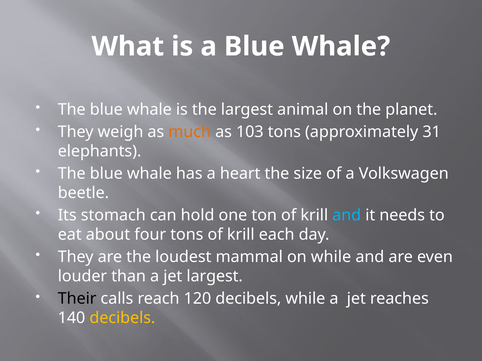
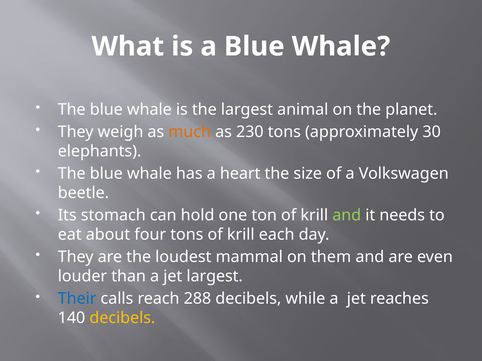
103: 103 -> 230 (250, 132)
31: 31 -> 30 (432, 132)
and colour: light blue -> light green (347, 216)
on while: while -> them (331, 257)
Their colour: black -> blue (77, 299)
120: 120 -> 288 (197, 299)
